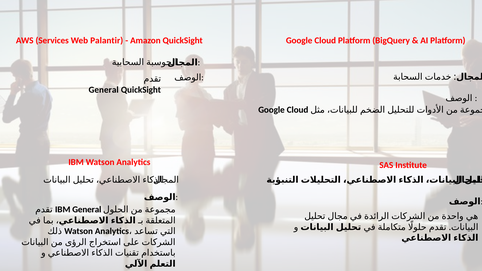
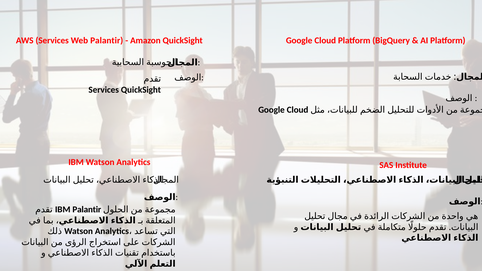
General: General -> Services (104, 90)
IBM General: General -> Palantir (87, 210)
